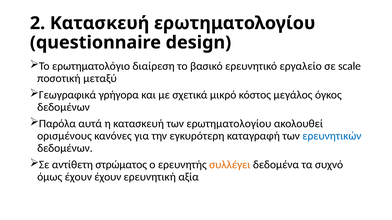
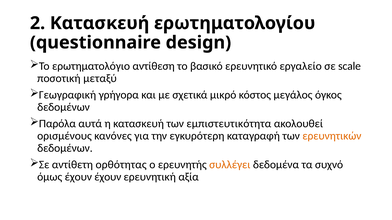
διαίρεση: διαίρεση -> αντίθεση (154, 66)
Γεωγραφικά: Γεωγραφικά -> Γεωγραφική (68, 95)
των ερωτηματολογίου: ερωτηματολογίου -> εμπιστευτικότητα (229, 124)
ερευνητικών colour: blue -> orange (332, 136)
στρώματος: στρώματος -> ορθότητας (121, 165)
